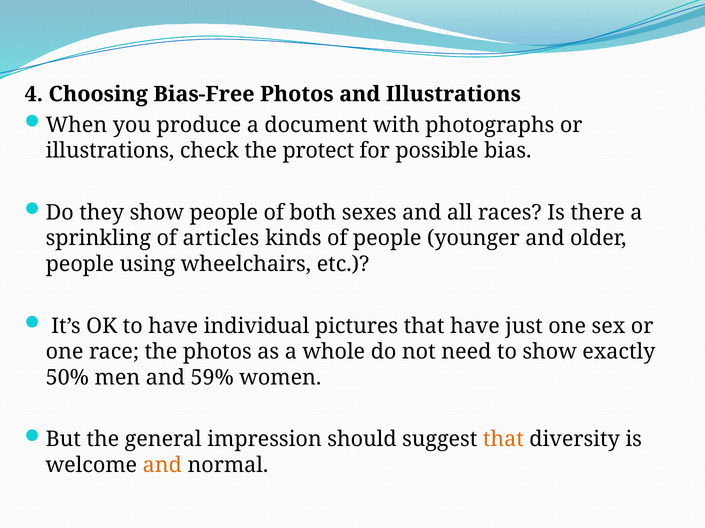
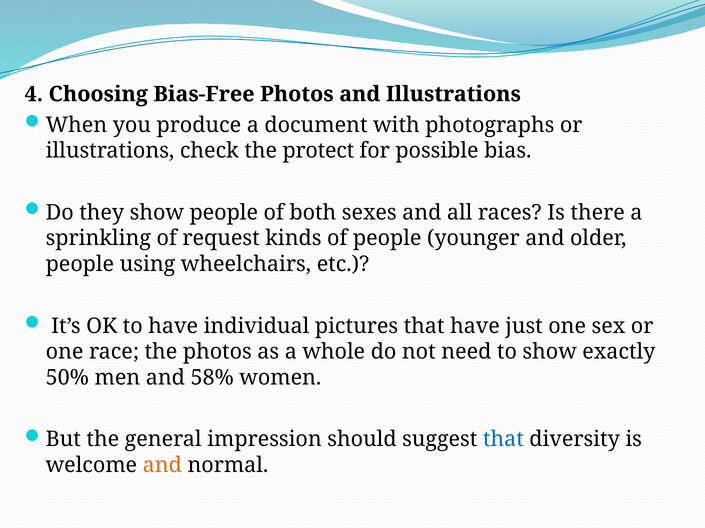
articles: articles -> request (221, 239)
59%: 59% -> 58% (212, 378)
that colour: orange -> blue (503, 440)
